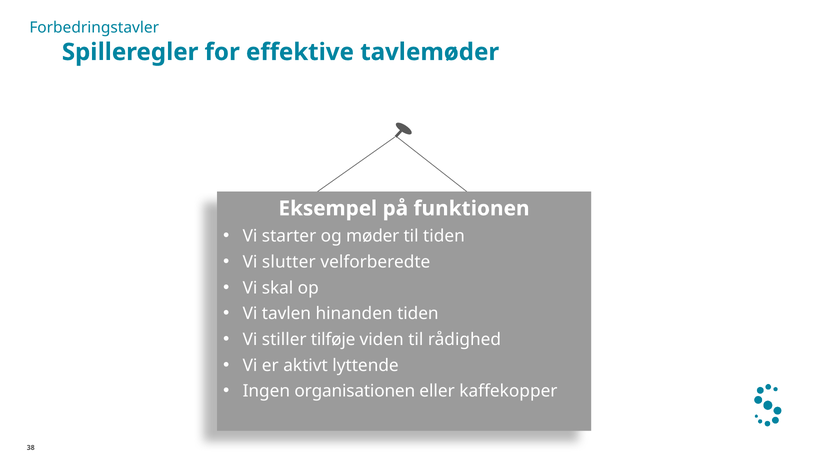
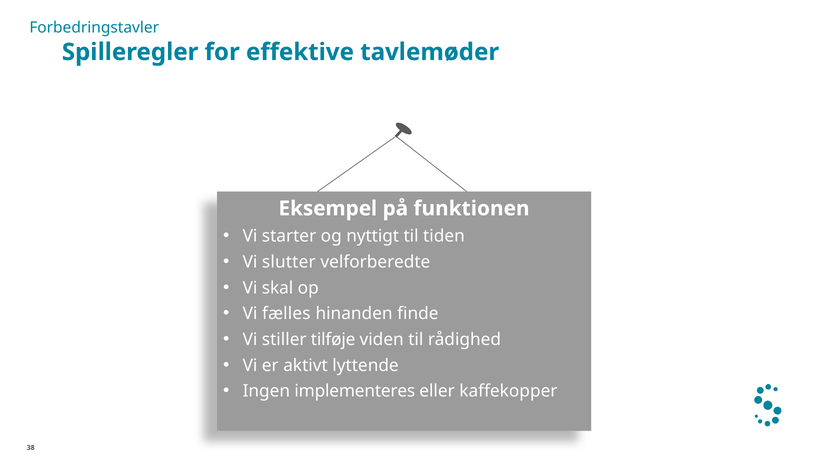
møder: møder -> nyttigt (373, 236)
tavlen: tavlen -> fælles (286, 314)
hinanden tiden: tiden -> finde (418, 314)
organisationen: organisationen -> implementeres (355, 391)
